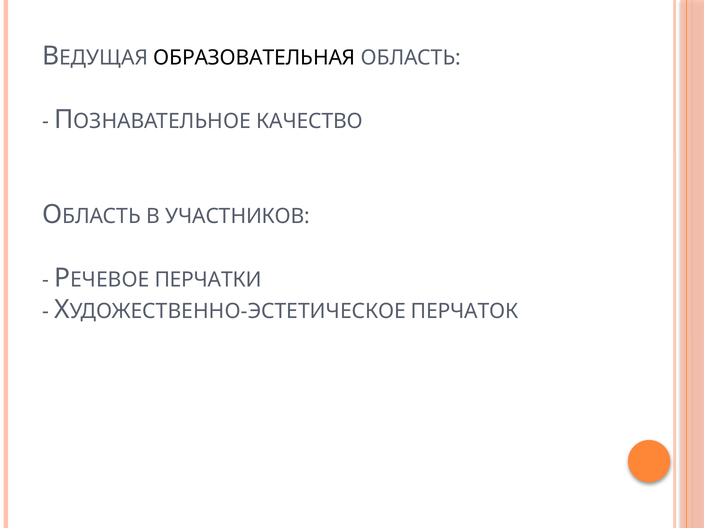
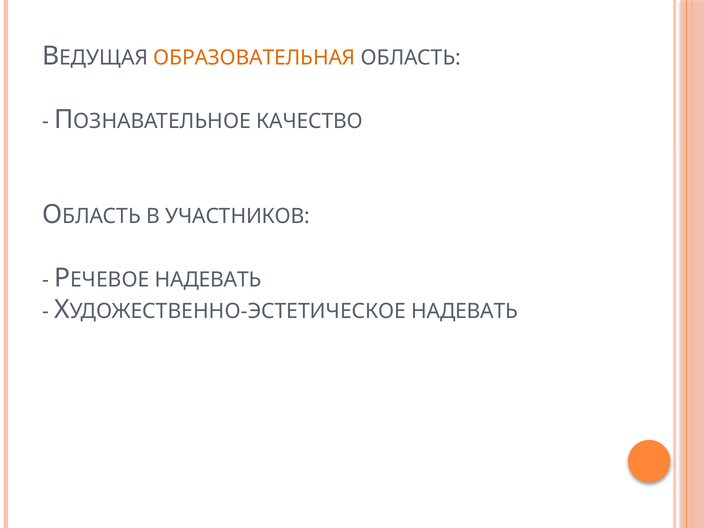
ОБРАЗОВАТЕЛЬНАЯ colour: black -> orange (254, 58)
ПЕРЧАТКИ: ПЕРЧАТКИ -> НАДЕВАТЬ (208, 280)
ПЕРЧАТОК: ПЕРЧАТОК -> НАДЕВАТЬ (465, 311)
